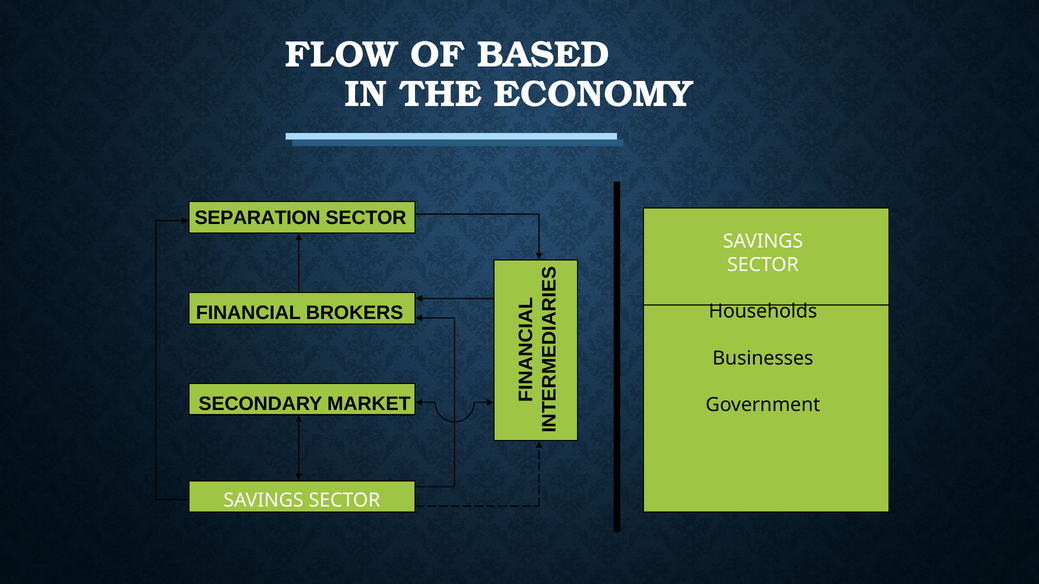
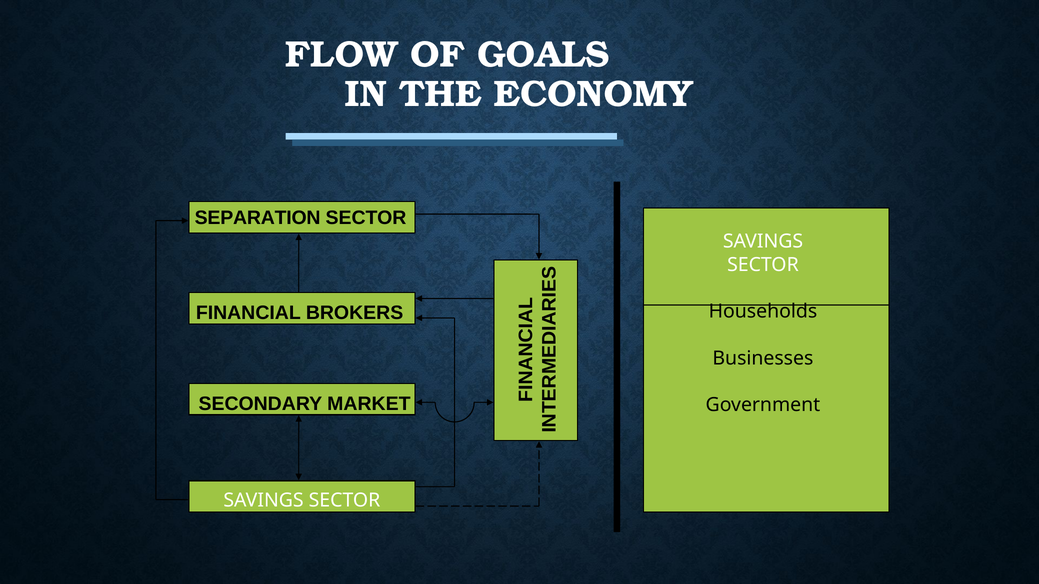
BASED: BASED -> GOALS (543, 55)
